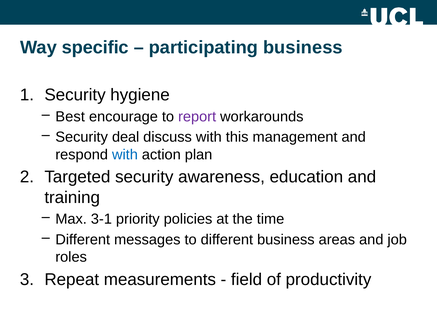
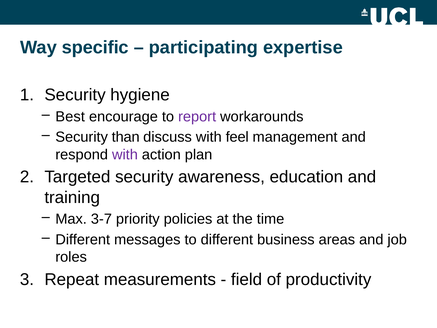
participating business: business -> expertise (303, 47)
deal: deal -> than (126, 137)
this: this -> feel (237, 137)
with colour: blue -> purple (125, 154)
3-1: 3-1 -> 3-7 (101, 219)
